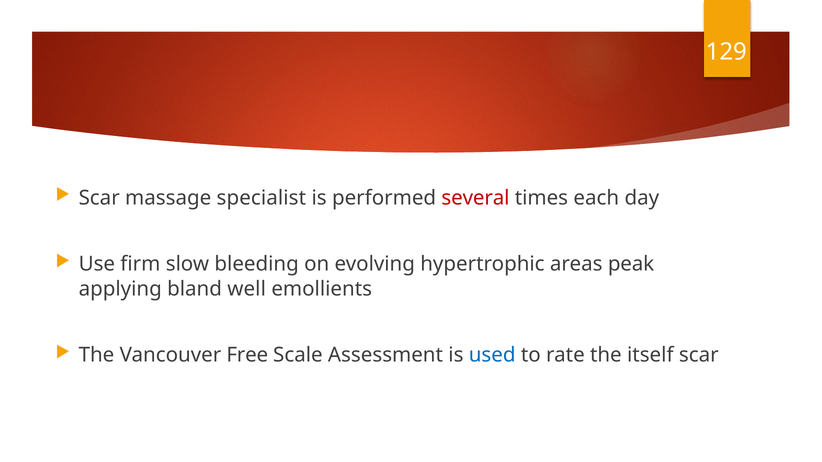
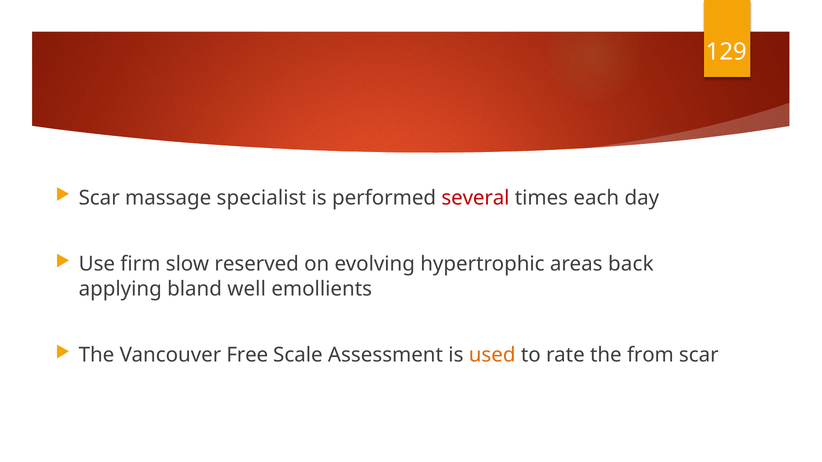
bleeding: bleeding -> reserved (257, 264)
peak: peak -> back (631, 264)
used colour: blue -> orange (492, 355)
itself: itself -> from (650, 355)
